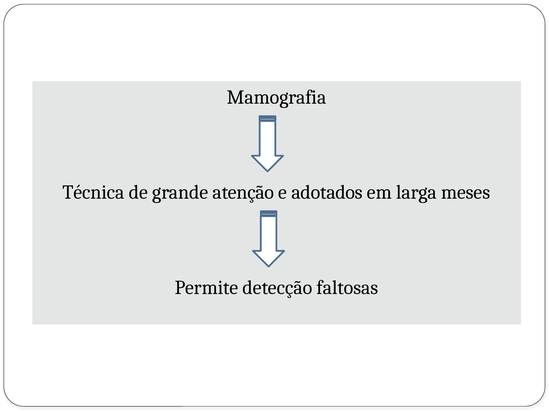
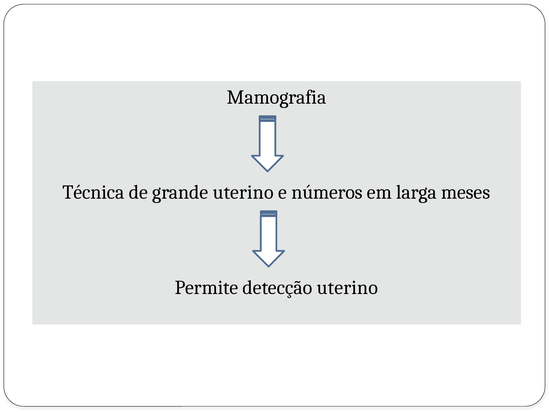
grande atenção: atenção -> uterino (243, 192)
adotados: adotados -> números (327, 192)
detecção faltosas: faltosas -> uterino (347, 287)
